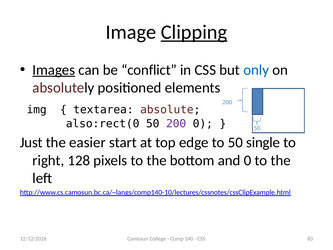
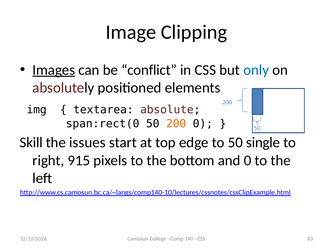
Clipping underline: present -> none (194, 32)
also:rect(0: also:rect(0 -> span:rect(0 (103, 124)
200 colour: purple -> orange (176, 124)
Just: Just -> Skill (31, 142)
easier: easier -> issues (87, 142)
128: 128 -> 915 (79, 160)
